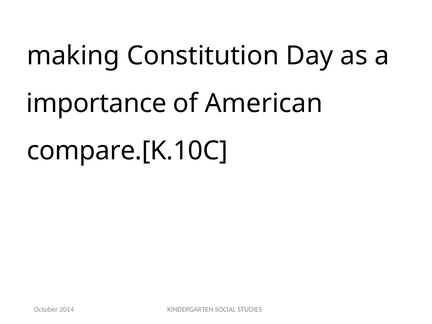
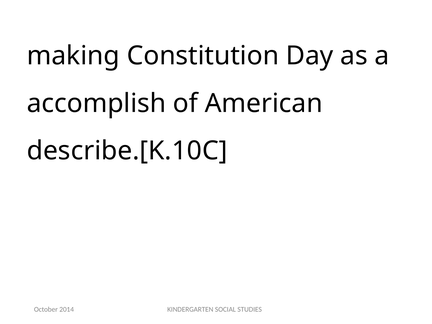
importance: importance -> accomplish (96, 103)
compare.[K.10C: compare.[K.10C -> describe.[K.10C (127, 151)
